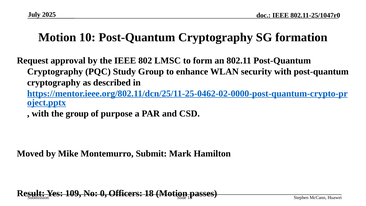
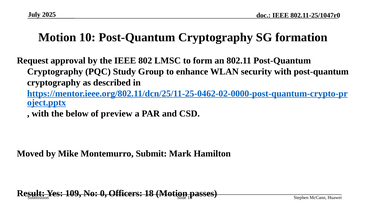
the group: group -> below (77, 114)
purpose: purpose -> preview (117, 114)
